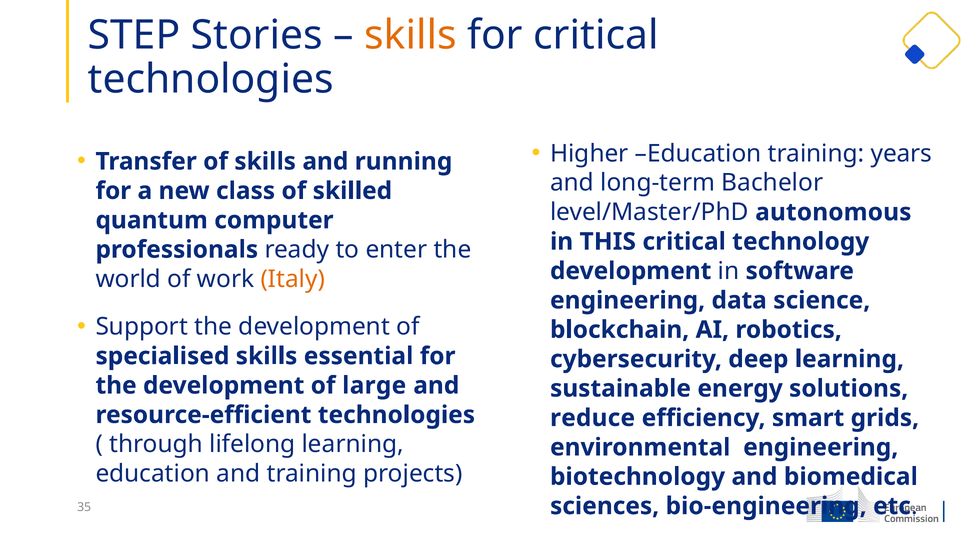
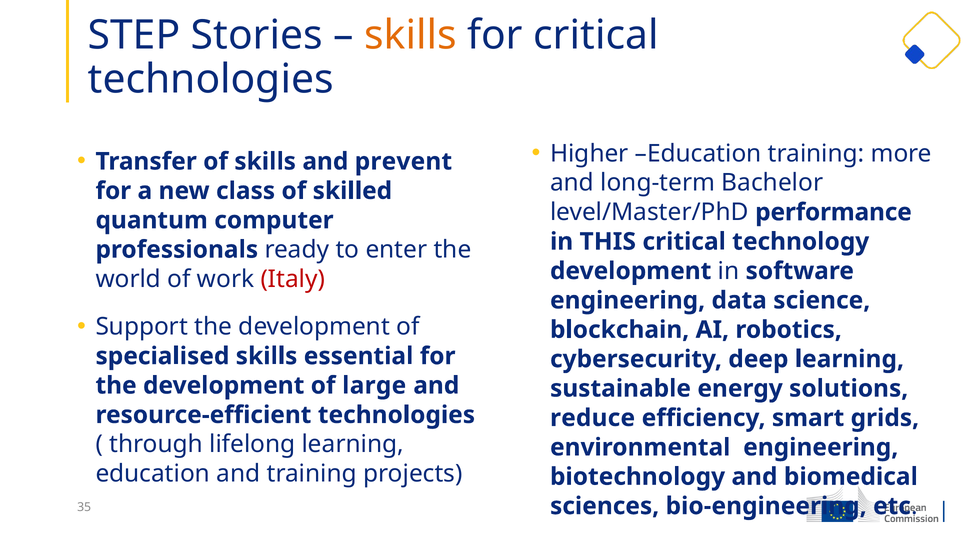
years: years -> more (901, 154)
running: running -> prevent (403, 162)
autonomous: autonomous -> performance (833, 212)
Italy colour: orange -> red (293, 279)
